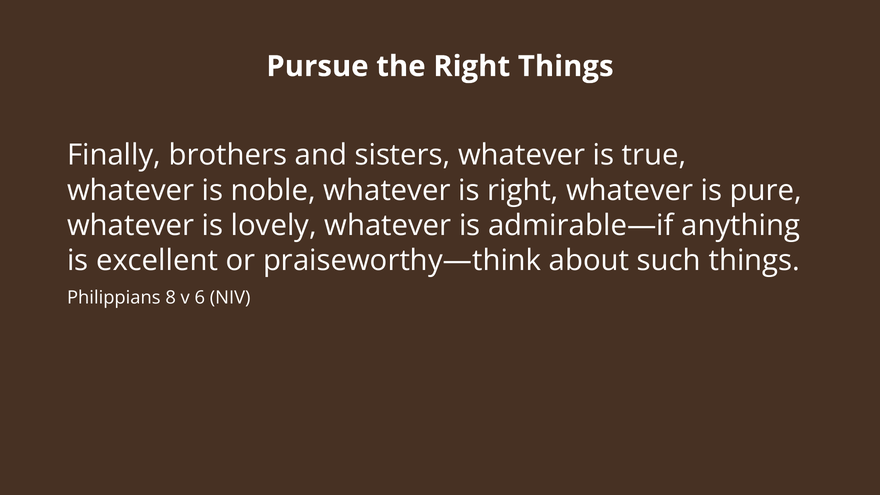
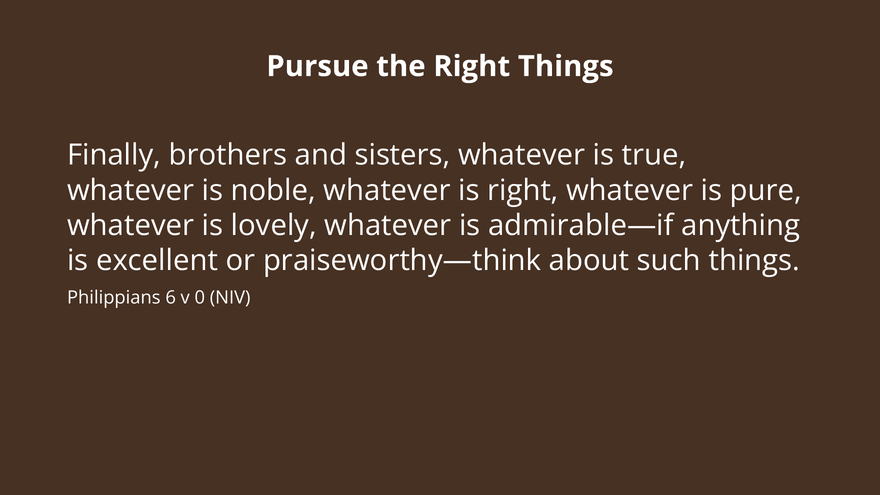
8: 8 -> 6 (171, 298)
6: 6 -> 0 (200, 298)
